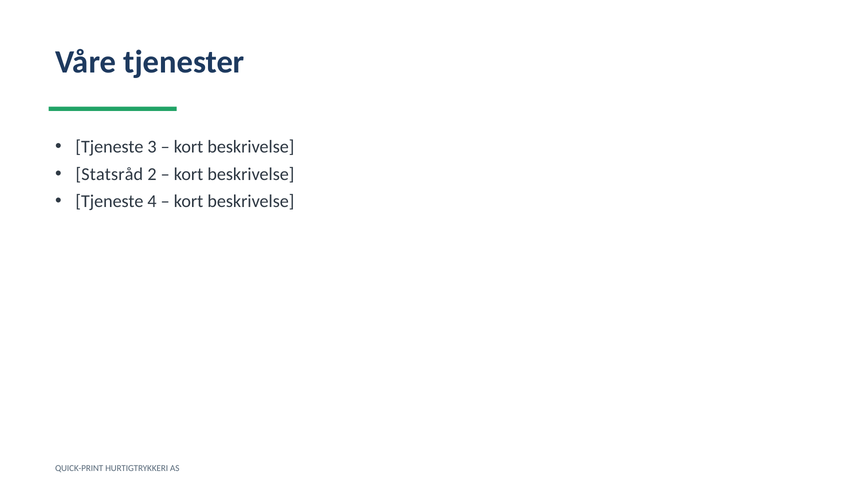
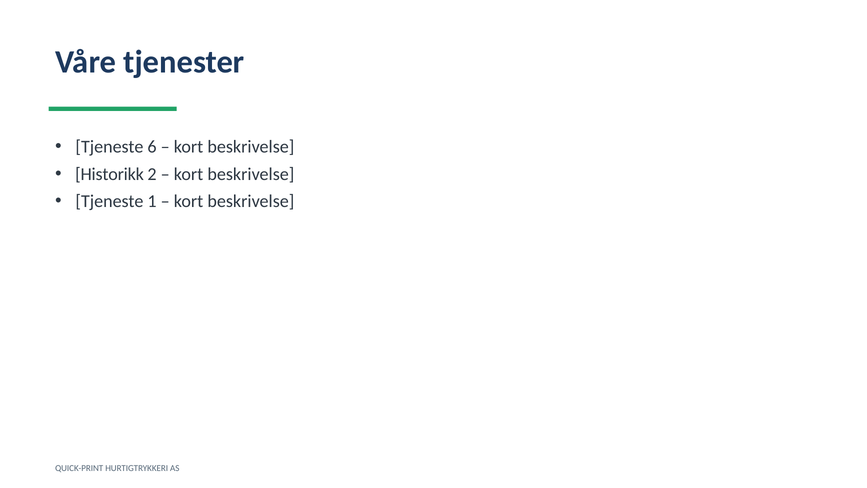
3: 3 -> 6 (152, 147)
Statsråd: Statsråd -> Historikk (110, 174)
4: 4 -> 1 (152, 201)
